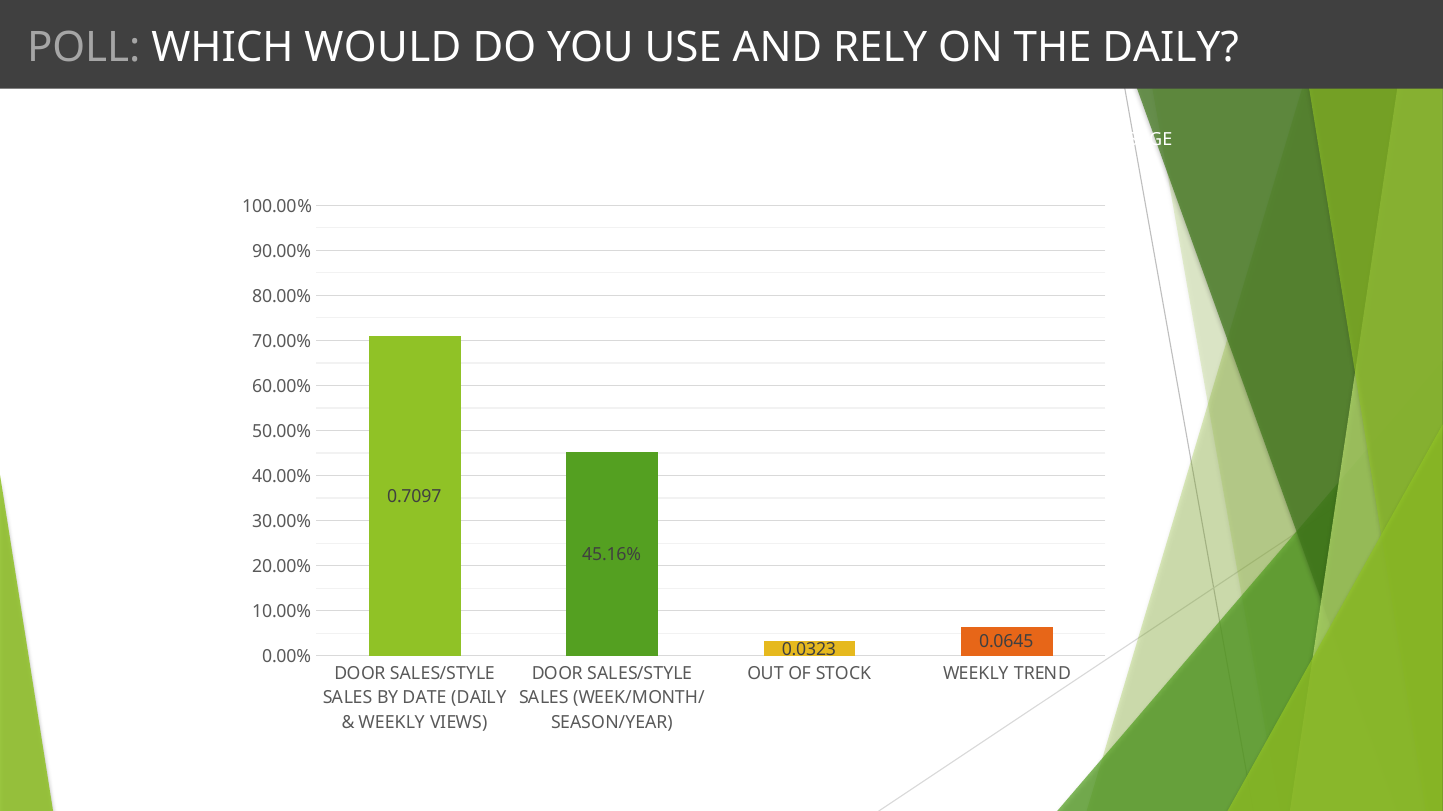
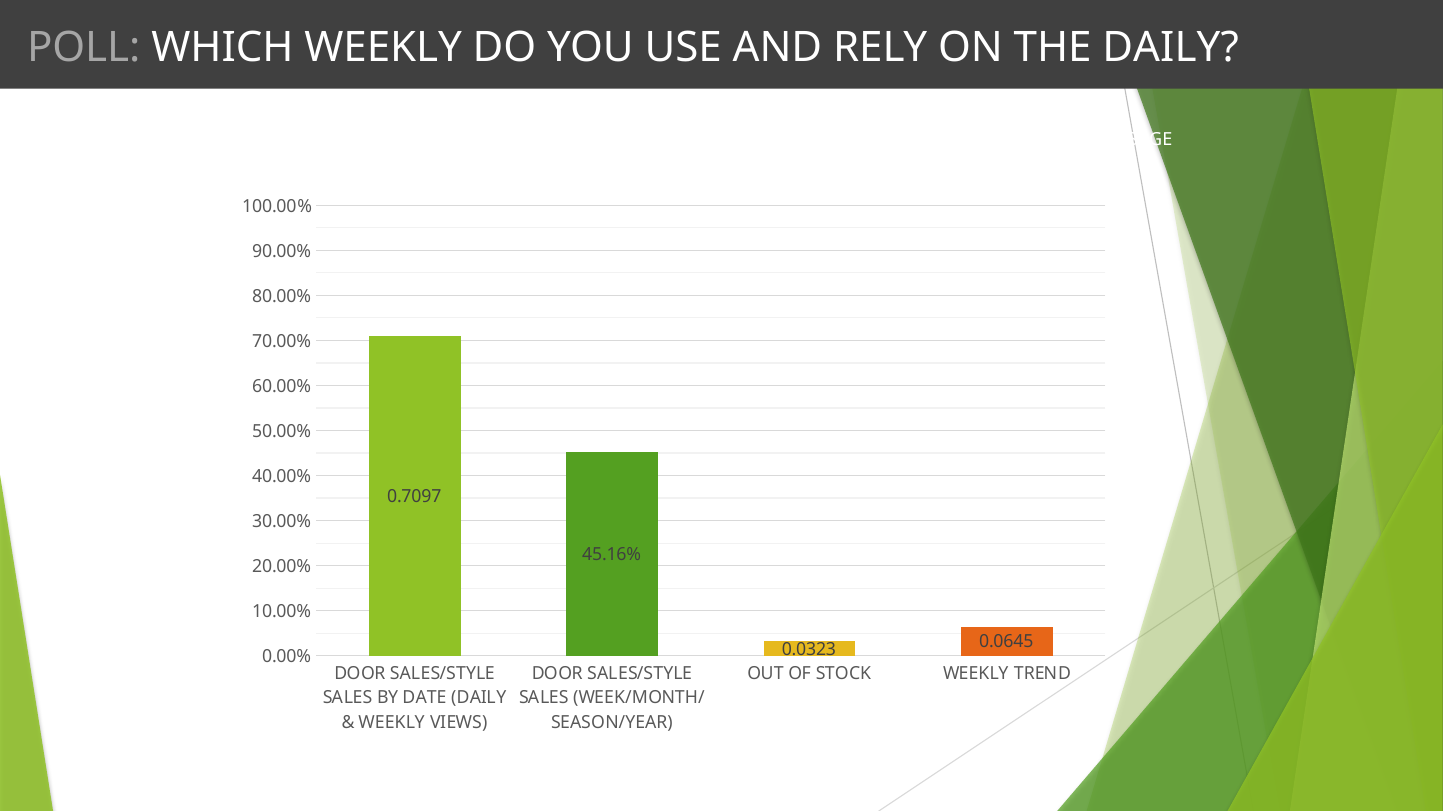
WHICH WOULD: WOULD -> WEEKLY (383, 48)
